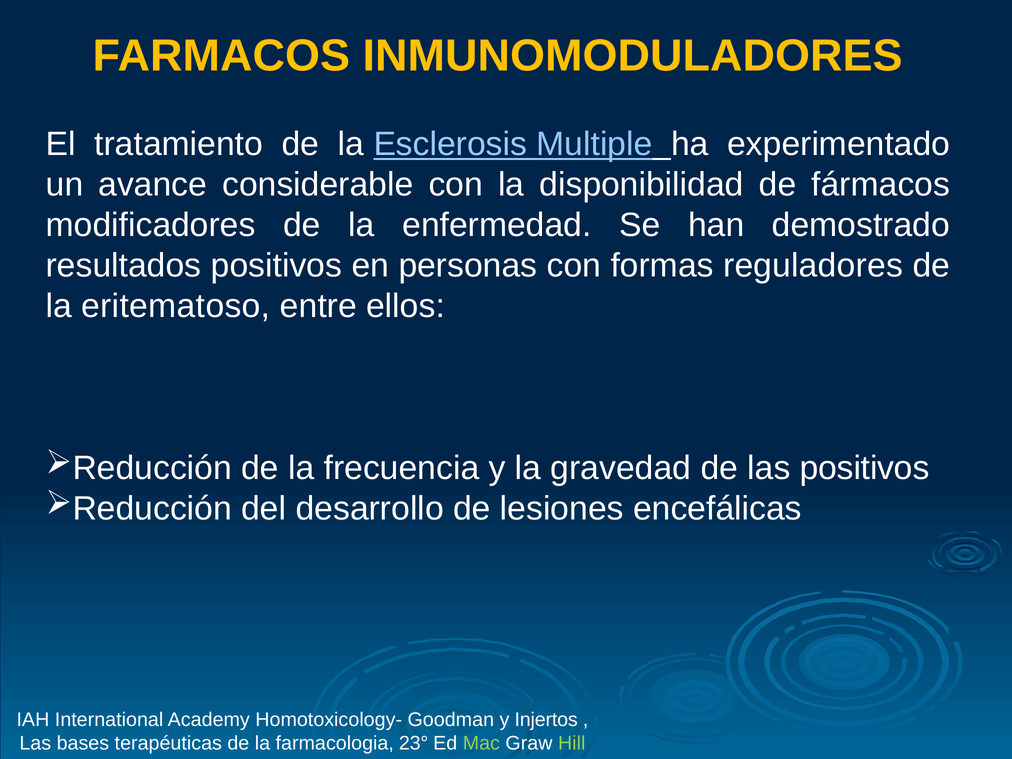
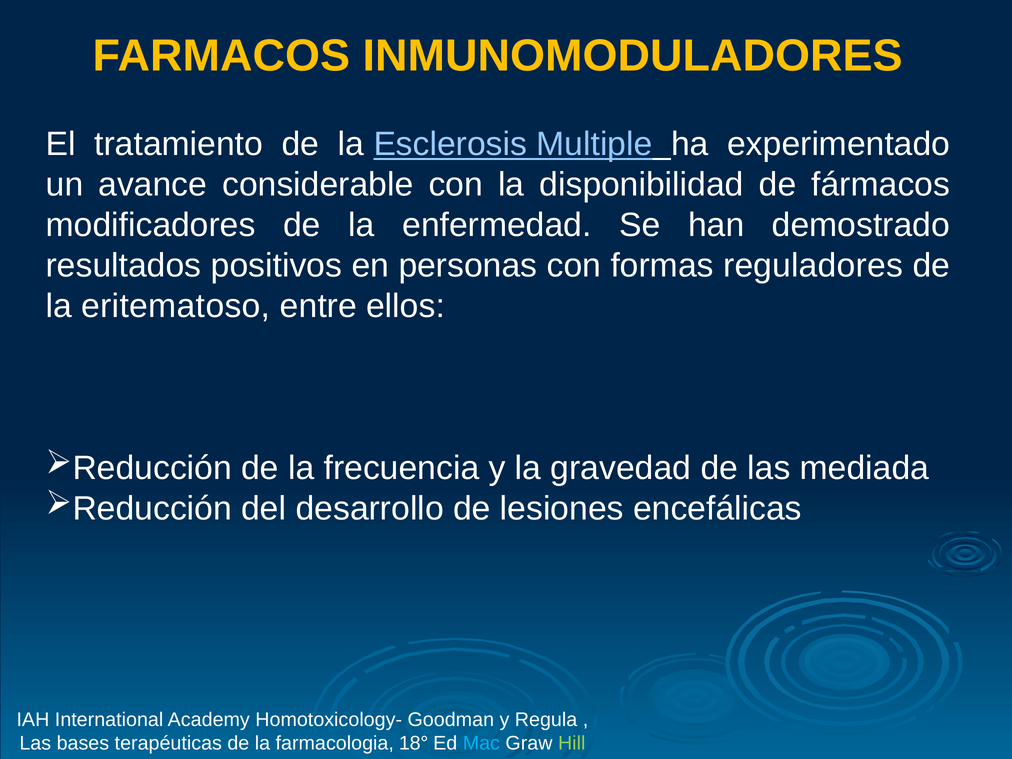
las positivos: positivos -> mediada (865, 468)
Injertos: Injertos -> Regula (546, 720)
23°: 23° -> 18° (414, 743)
Mac colour: light green -> light blue (481, 743)
